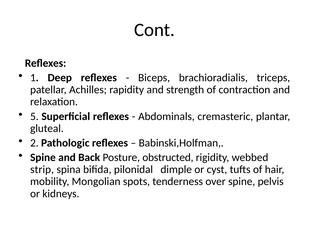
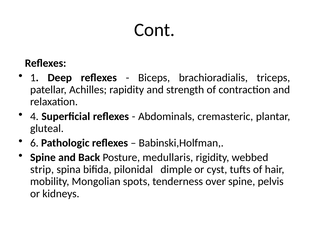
5: 5 -> 4 (34, 116)
2: 2 -> 6 (34, 143)
obstructed: obstructed -> medullaris (168, 157)
